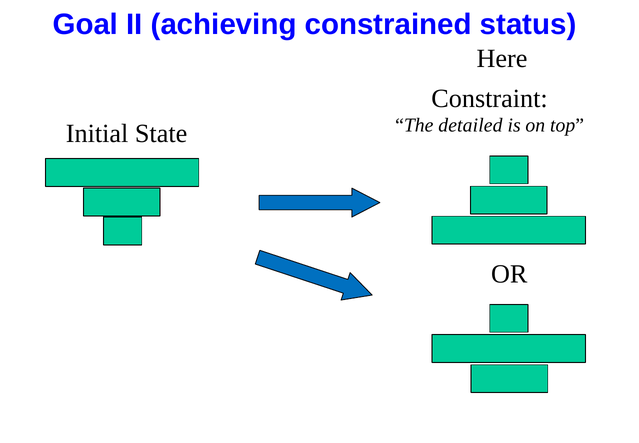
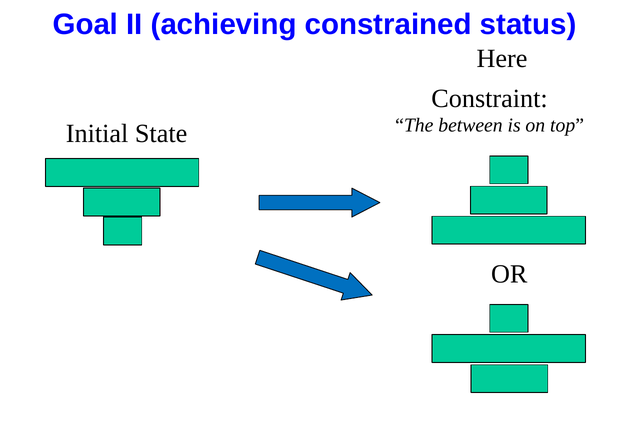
detailed: detailed -> between (470, 125)
